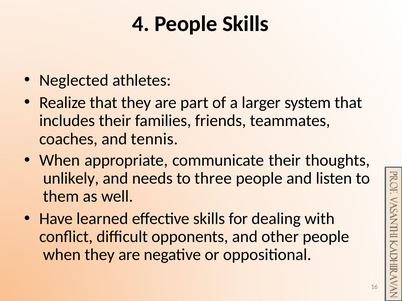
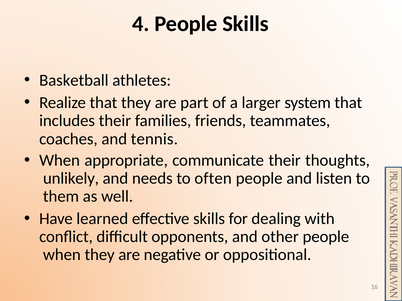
Neglected: Neglected -> Basketball (74, 80)
three: three -> often (213, 179)
